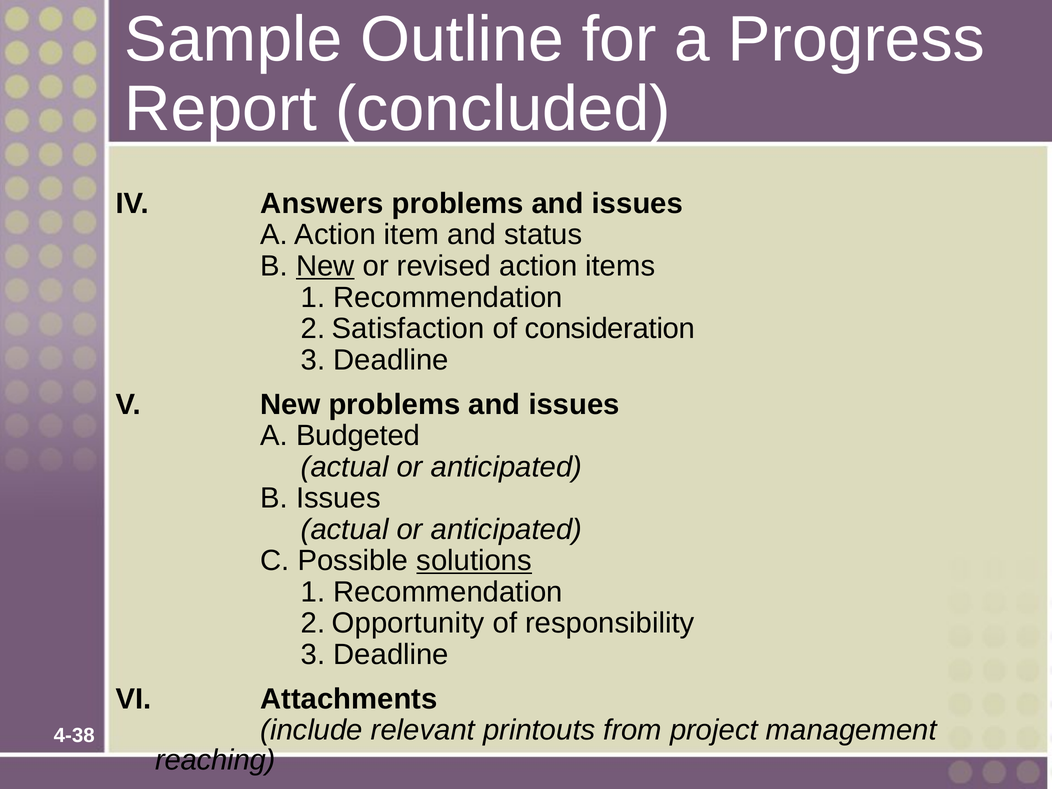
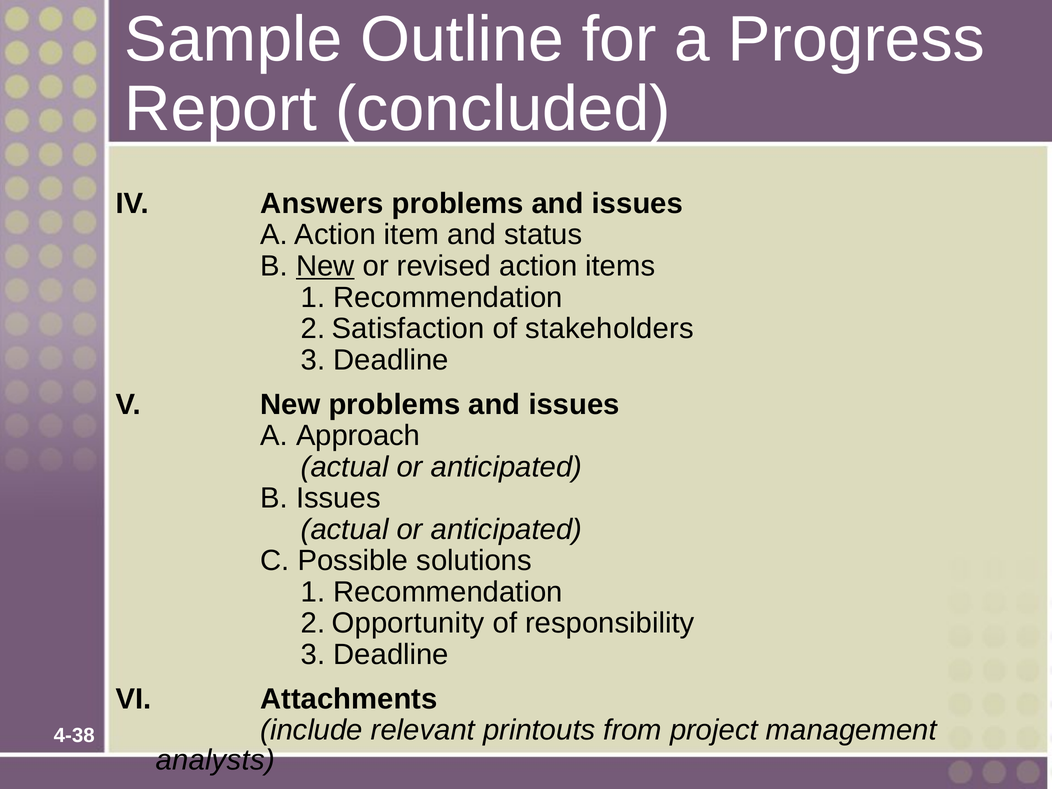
consideration: consideration -> stakeholders (610, 329)
Budgeted: Budgeted -> Approach (358, 436)
solutions underline: present -> none (474, 561)
reaching: reaching -> analysts (215, 760)
